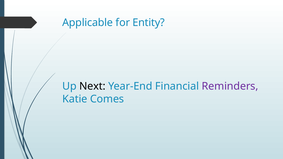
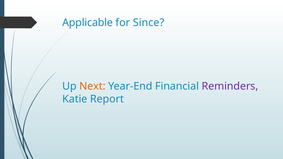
Entity: Entity -> Since (149, 23)
Next colour: black -> orange (92, 86)
Comes: Comes -> Report (107, 99)
